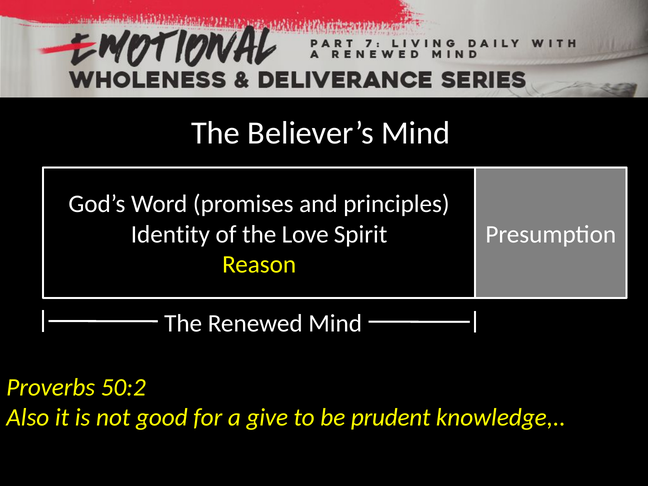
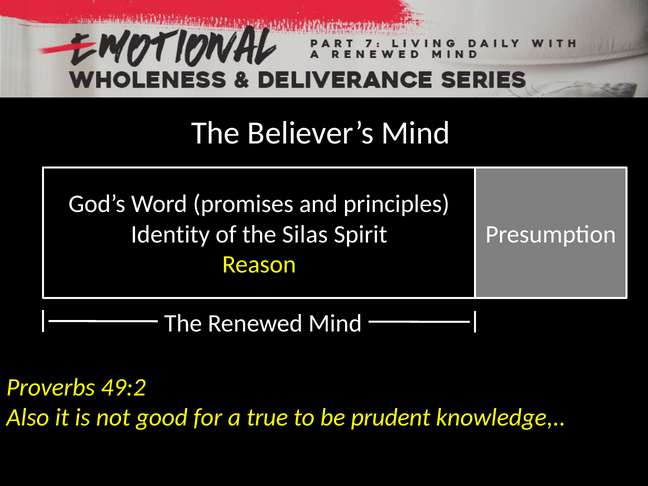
Love: Love -> Silas (305, 234)
50:2: 50:2 -> 49:2 (123, 387)
give: give -> true (267, 418)
